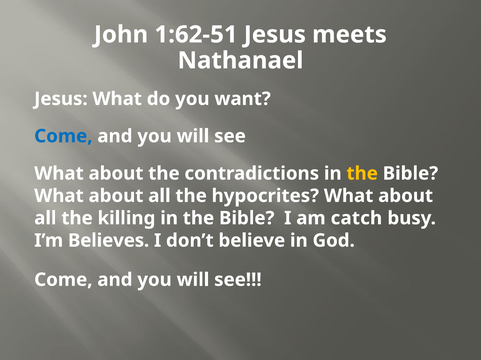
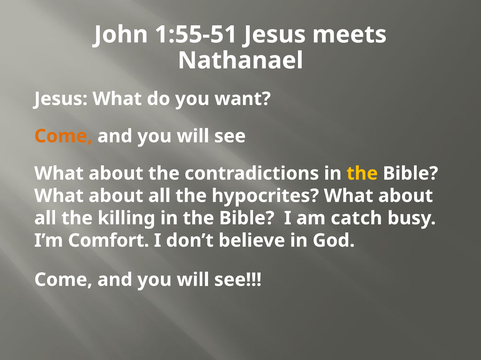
1:62-51: 1:62-51 -> 1:55-51 (196, 35)
Come colour: blue -> orange (63, 136)
Believes: Believes -> Comfort (109, 241)
